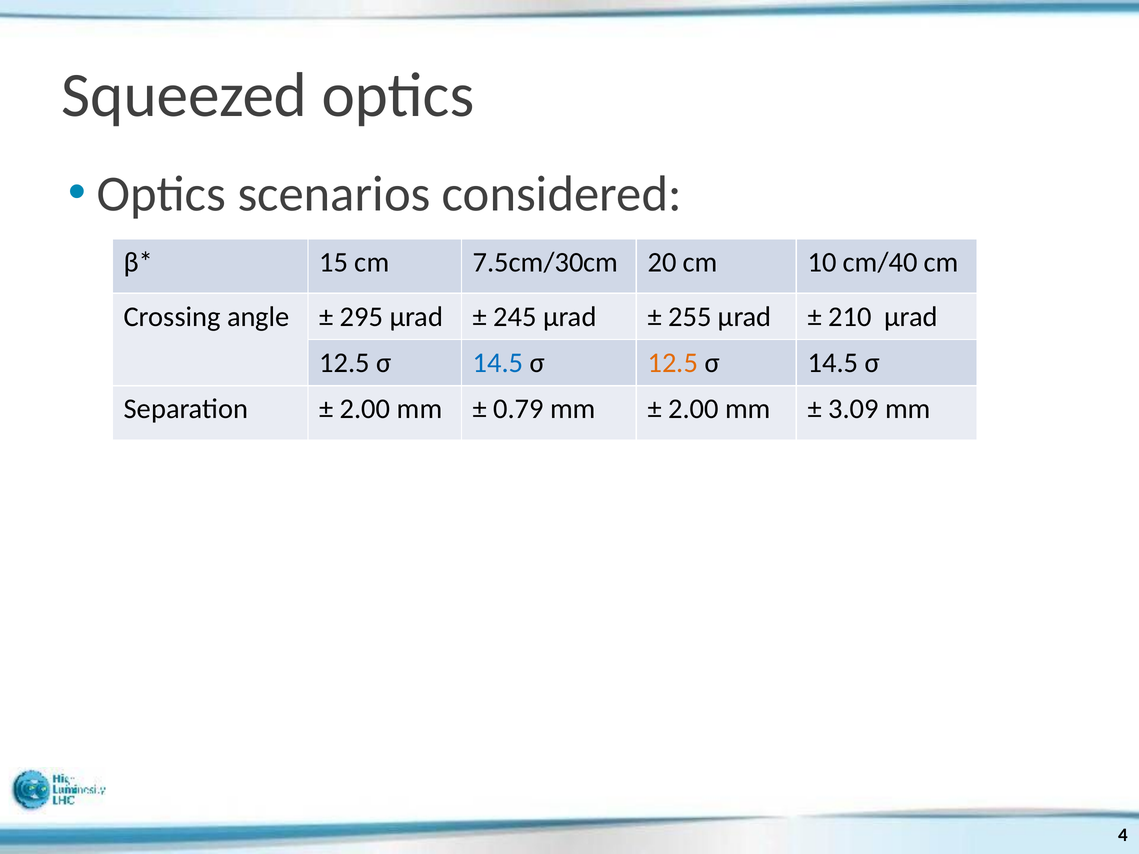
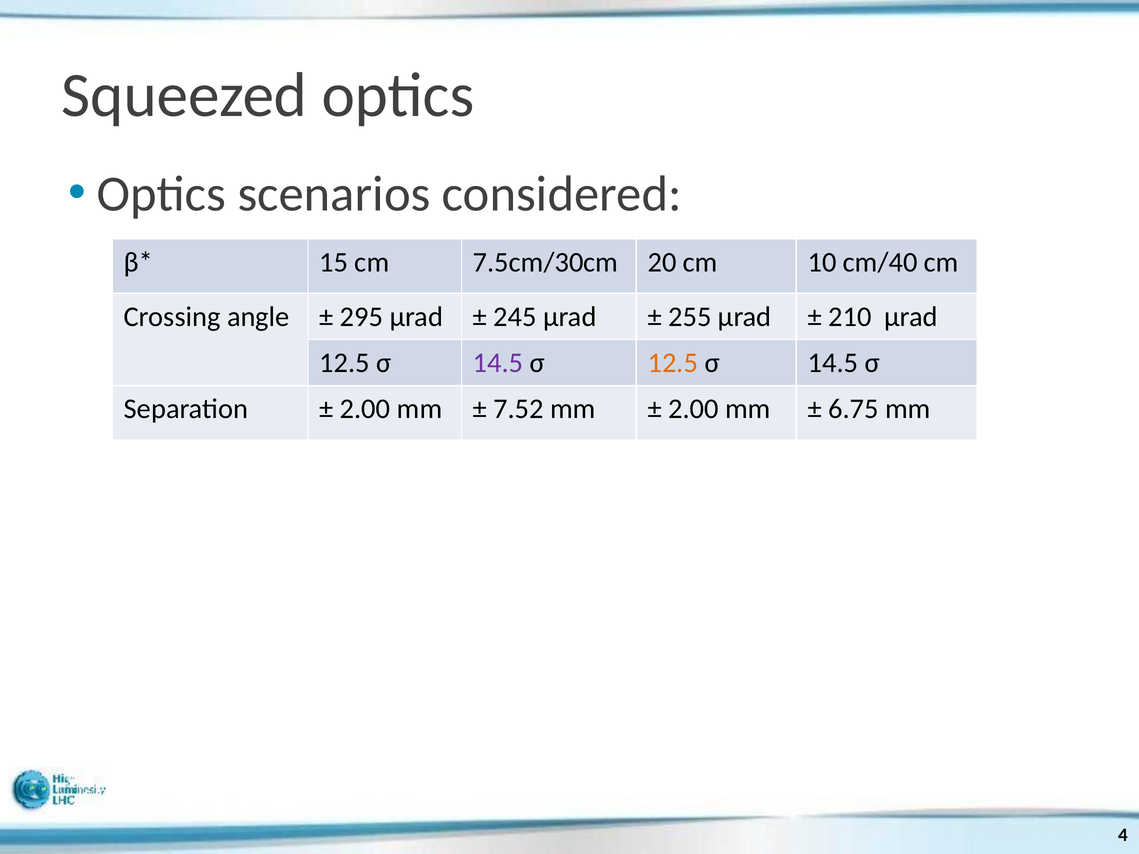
14.5 colour: blue -> purple (498, 363)
0.79: 0.79 -> 7.52 (519, 409)
3.09: 3.09 -> 6.75 (853, 409)
